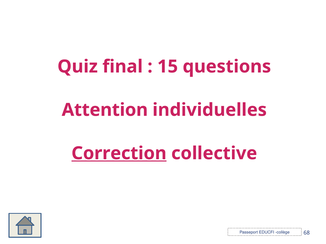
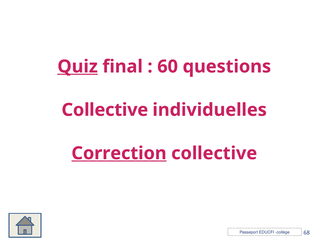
Quiz underline: none -> present (78, 67)
15: 15 -> 60 (168, 67)
Attention: Attention -> Collective (105, 110)
